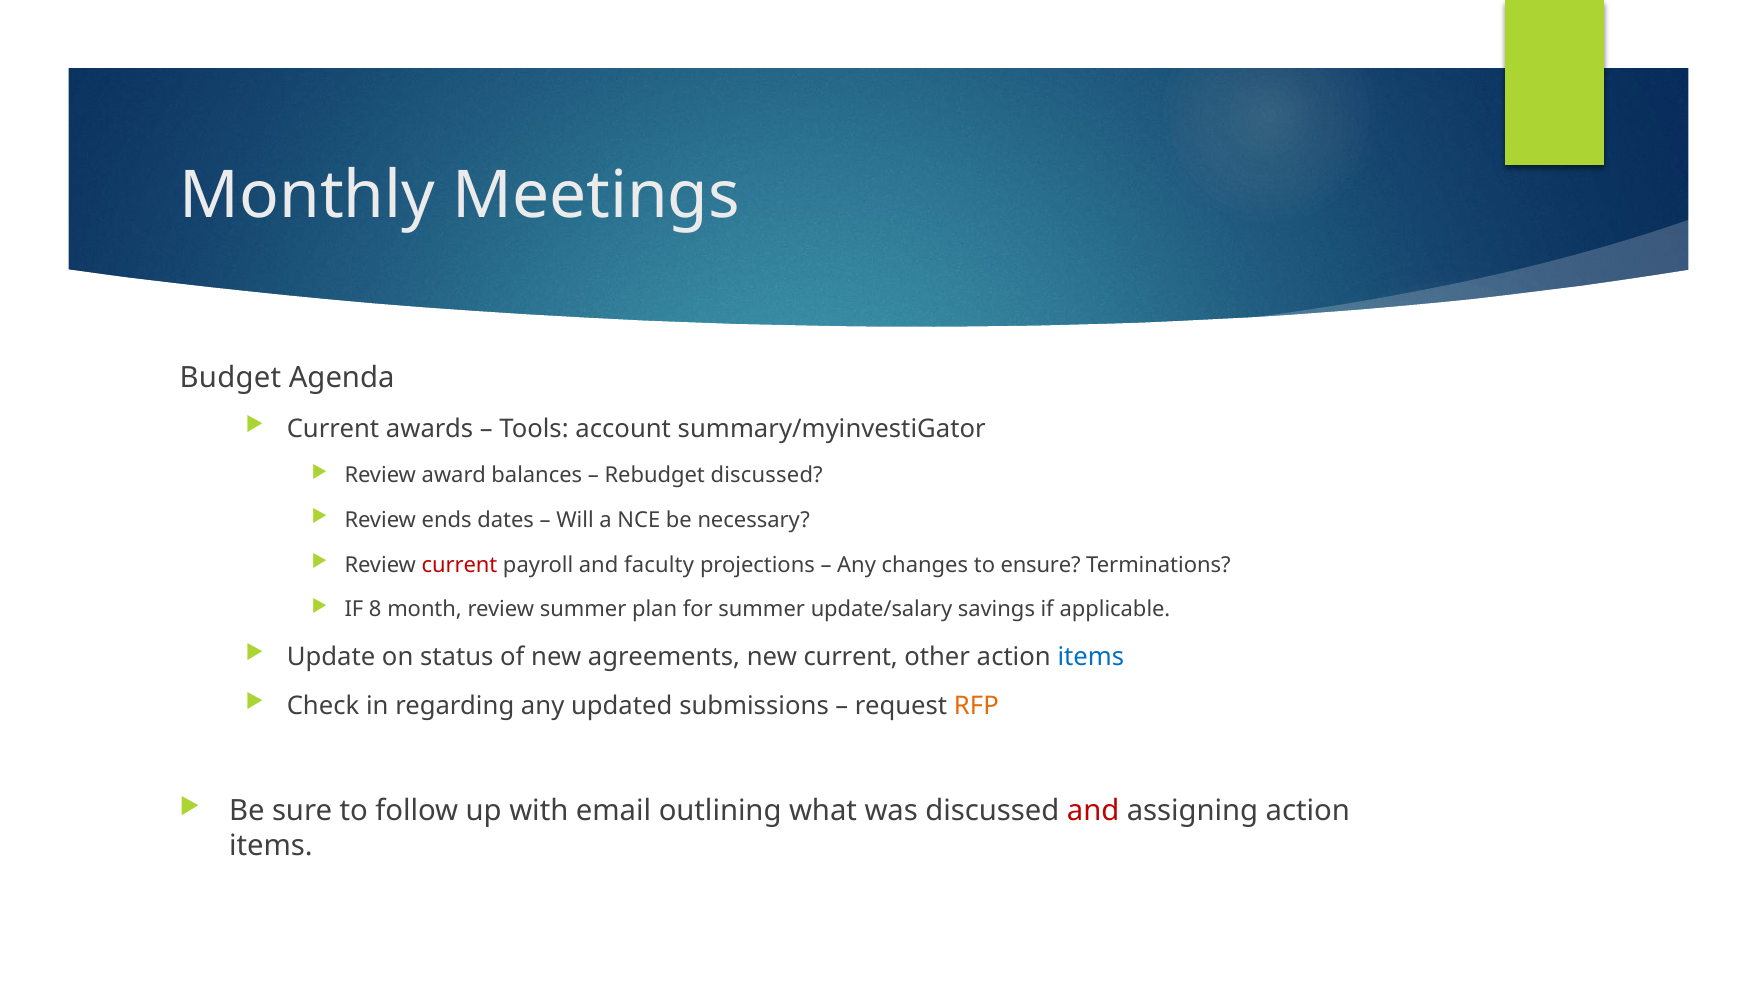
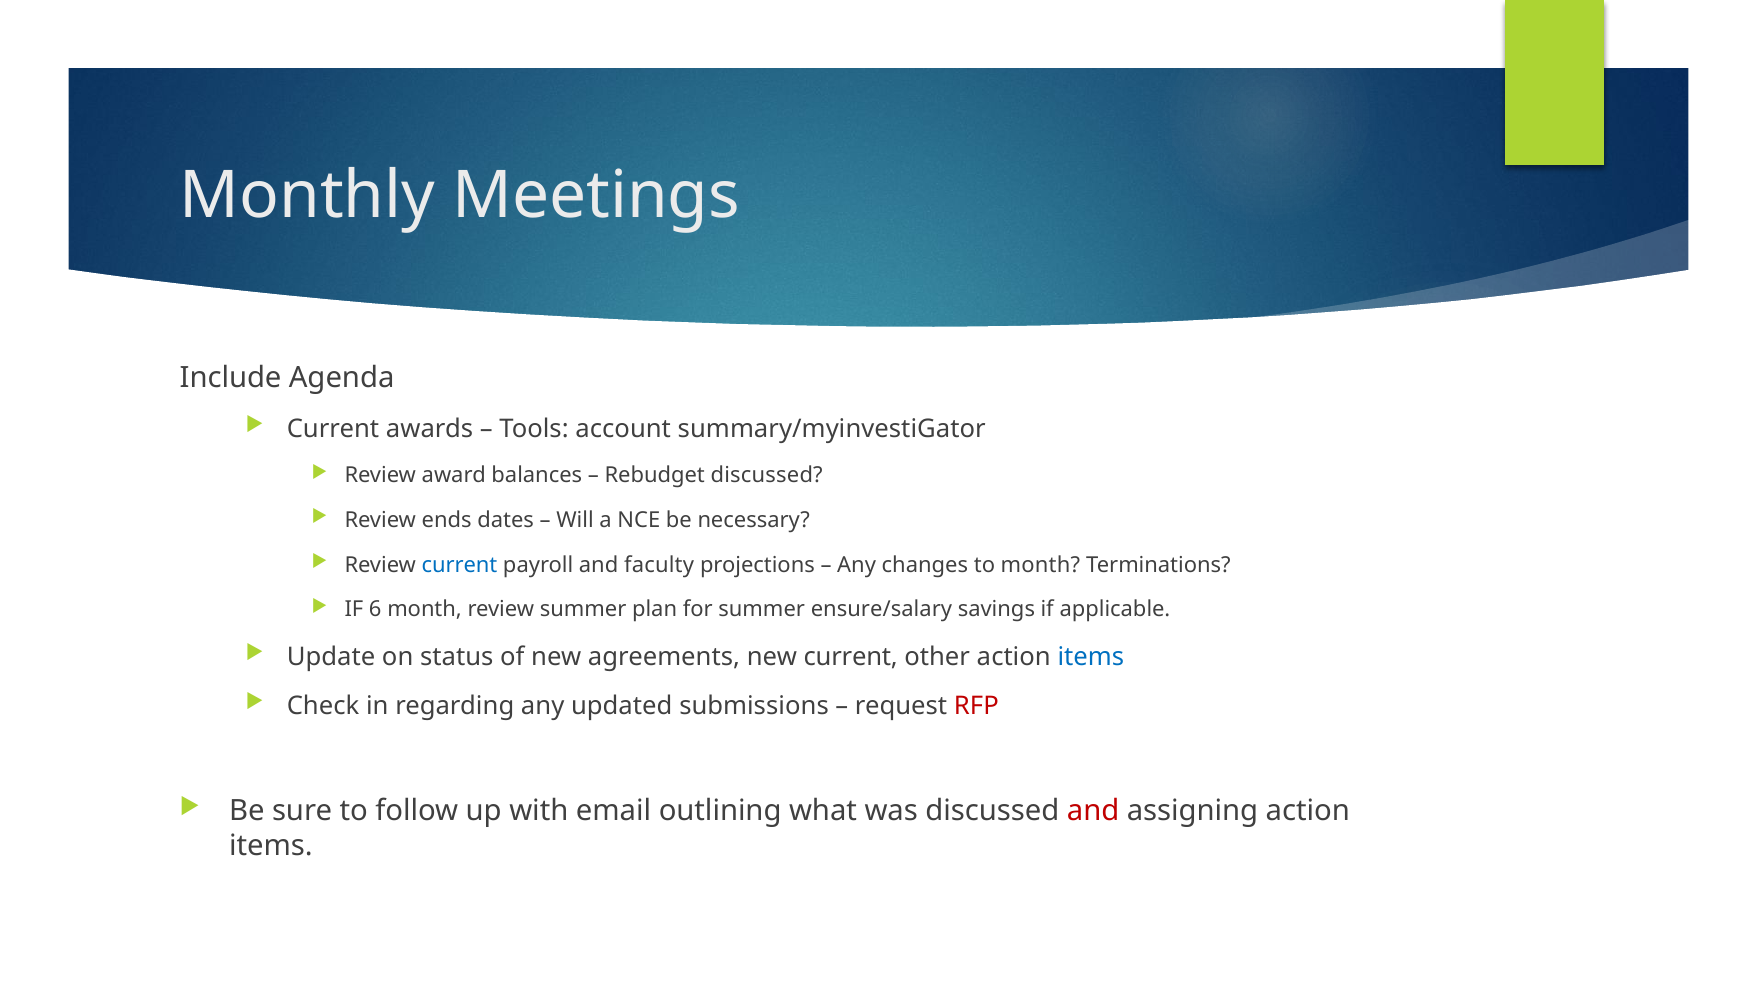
Budget: Budget -> Include (231, 378)
current colour: red -> blue (460, 565)
to ensure: ensure -> month (1040, 565)
8: 8 -> 6 (375, 610)
update/salary: update/salary -> ensure/salary (881, 610)
RFP colour: orange -> red (976, 706)
